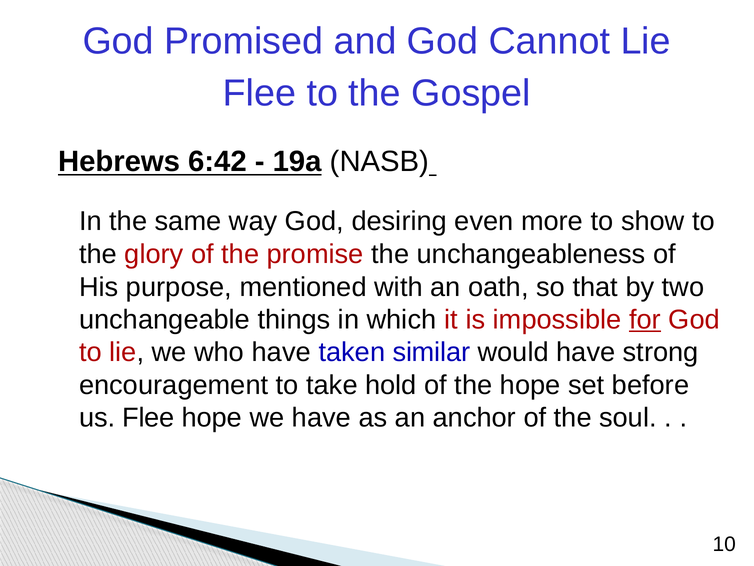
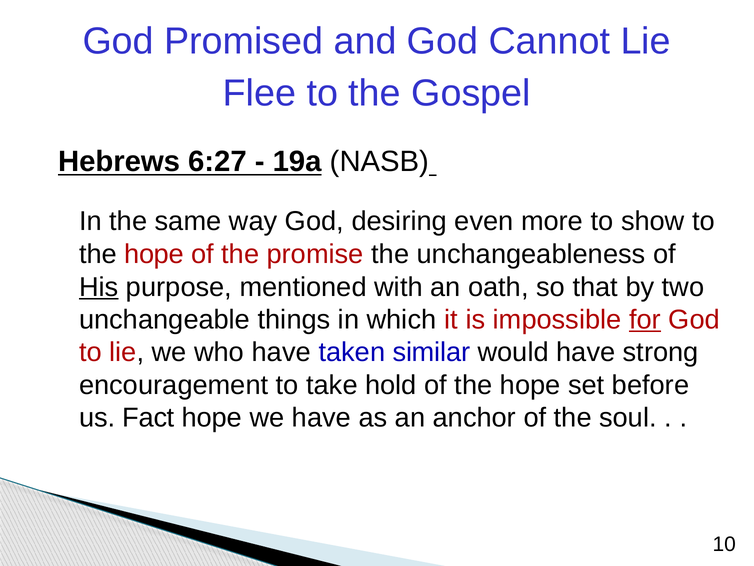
6:42: 6:42 -> 6:27 (217, 162)
glory: glory -> hope (154, 254)
His underline: none -> present (99, 287)
us Flee: Flee -> Fact (148, 417)
